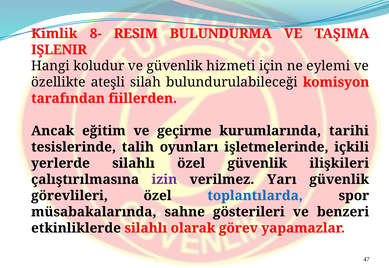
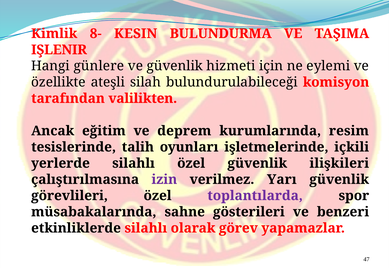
RESIM: RESIM -> KESIN (136, 34)
koludur: koludur -> günlere (99, 66)
fiillerden: fiillerden -> valilikten (143, 98)
geçirme: geçirme -> deprem (184, 131)
tarihi: tarihi -> resim (349, 131)
toplantılarda colour: blue -> purple (255, 196)
